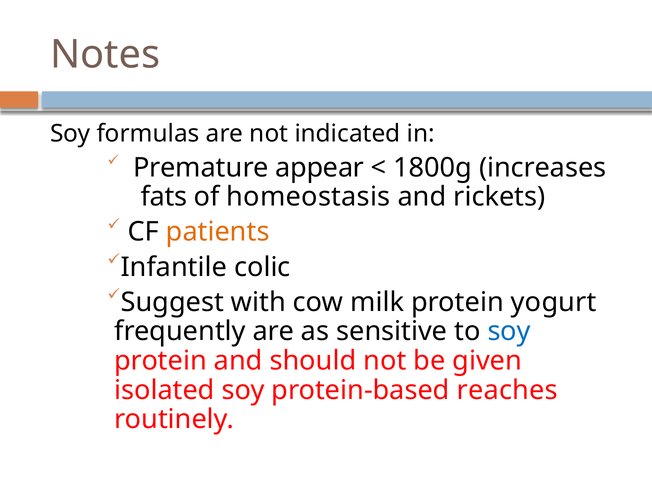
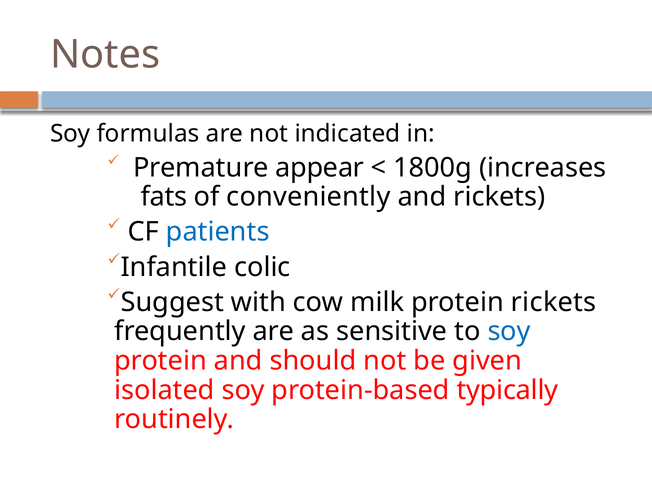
homeostasis: homeostasis -> conveniently (308, 197)
patients colour: orange -> blue (218, 232)
protein yogurt: yogurt -> rickets (554, 302)
reaches: reaches -> typically (508, 390)
